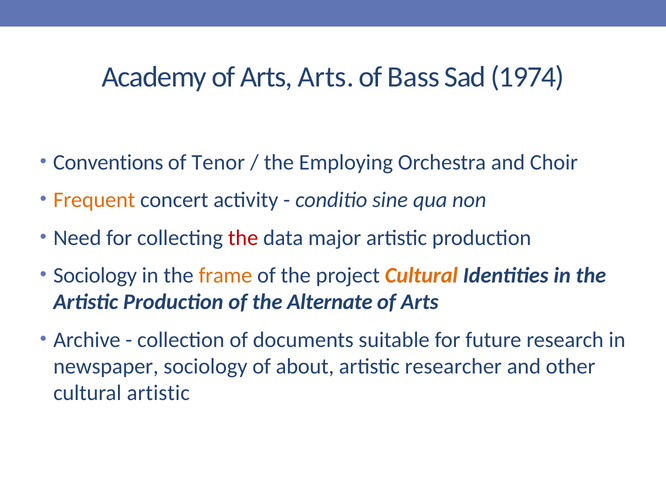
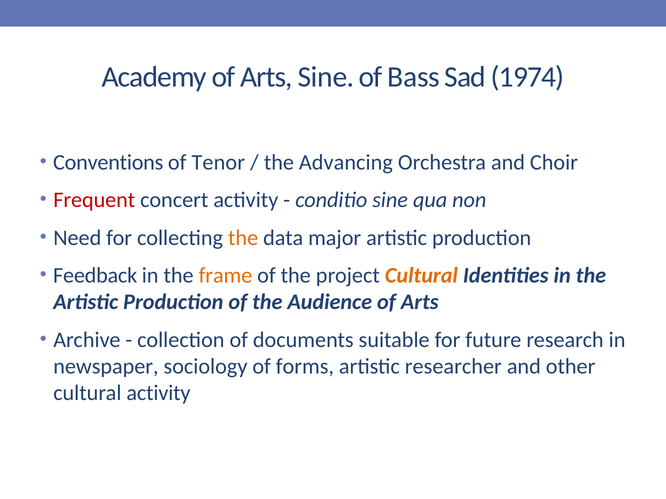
Arts Arts: Arts -> Sine (326, 77)
Employing: Employing -> Advancing (346, 163)
Frequent colour: orange -> red (94, 200)
the colour: red -> orange (243, 238)
Sociology: Sociology -> Feedback (95, 276)
Alternate: Alternate -> Audience (330, 302)
about: about -> forms (305, 367)
cultural artistic: artistic -> activity (158, 393)
